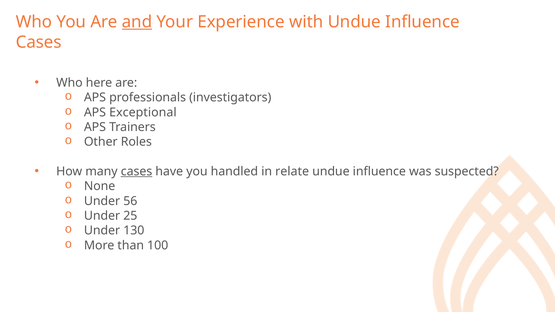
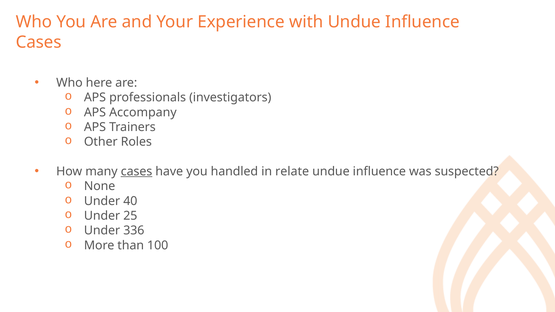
and underline: present -> none (137, 22)
Exceptional: Exceptional -> Accompany (143, 112)
56: 56 -> 40 (130, 201)
130: 130 -> 336 (134, 231)
